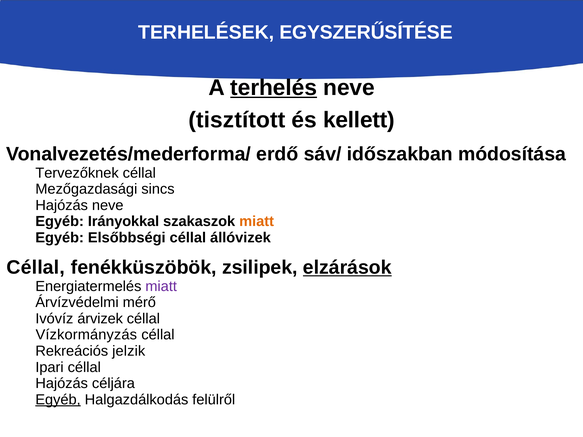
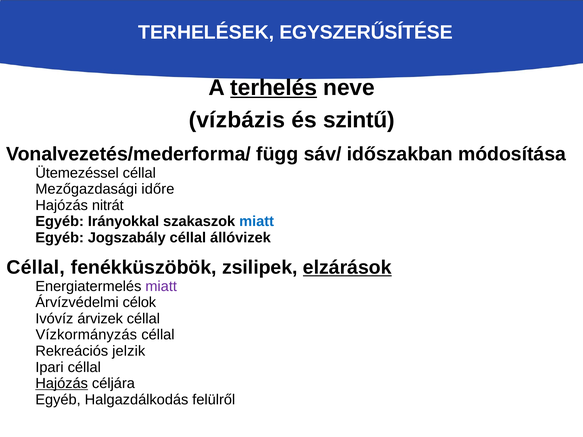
tisztított: tisztított -> vízbázis (237, 120)
kellett: kellett -> szintű (359, 120)
erdő: erdő -> függ (277, 154)
Tervezőknek: Tervezőknek -> Ütemezéssel (77, 173)
sincs: sincs -> időre (158, 189)
Hajózás neve: neve -> nitrát (108, 205)
miatt colour: orange -> blue (257, 222)
Elsőbbségi: Elsőbbségi -> Jogszabály (127, 238)
mérő: mérő -> célok (139, 303)
Hajózás underline: none -> present (62, 384)
Egyéb underline: present -> none (58, 400)
